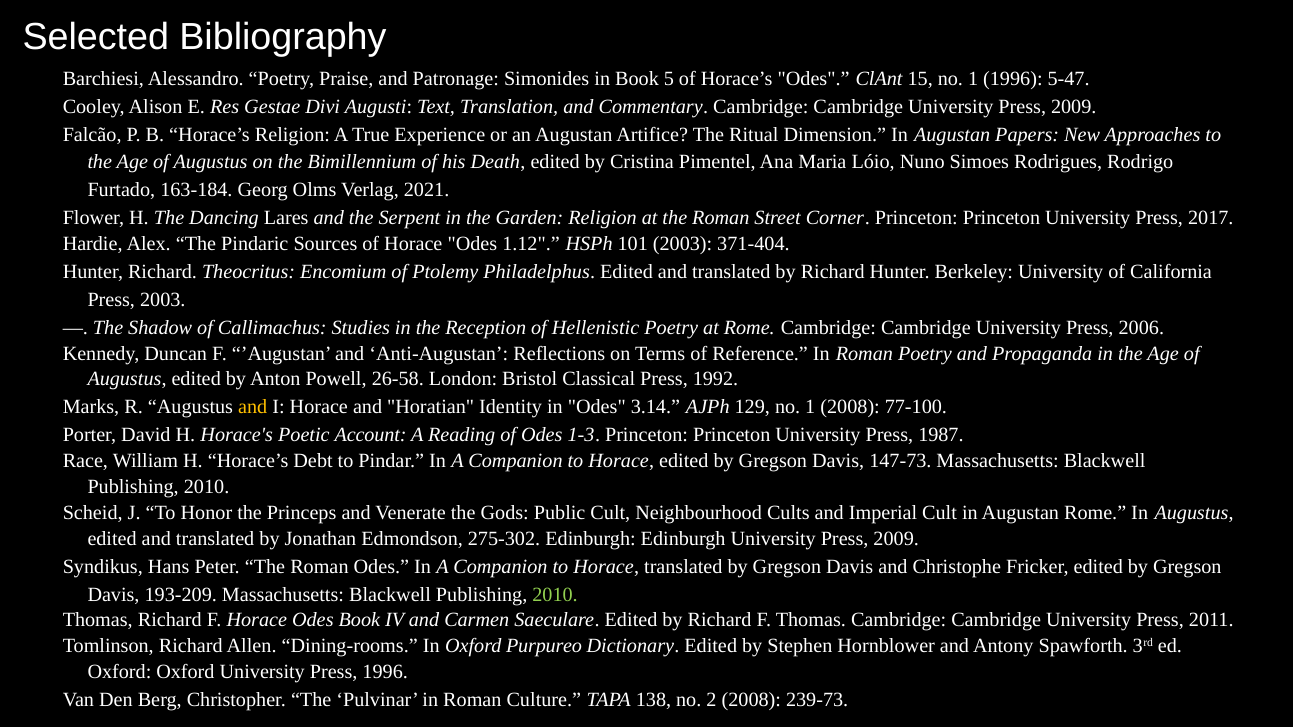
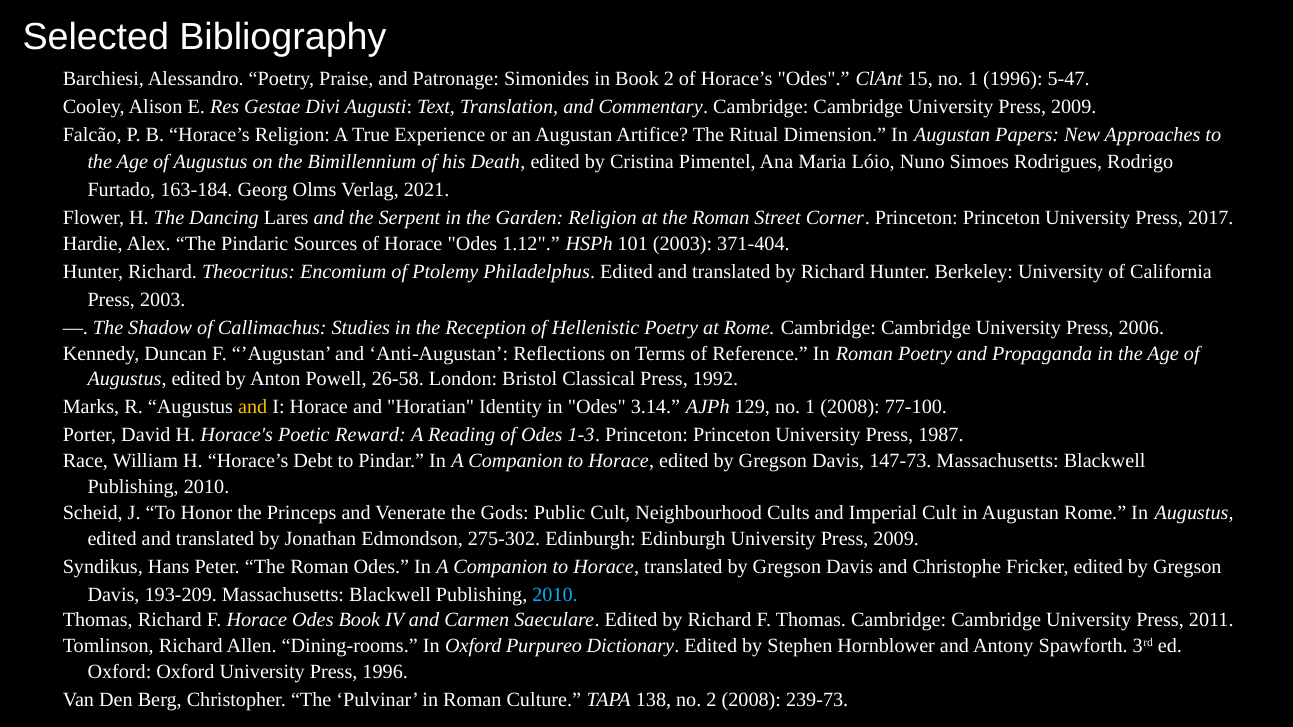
Book 5: 5 -> 2 (669, 79)
Account: Account -> Reward (370, 435)
2010 colour: light green -> light blue (555, 595)
